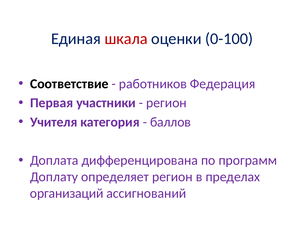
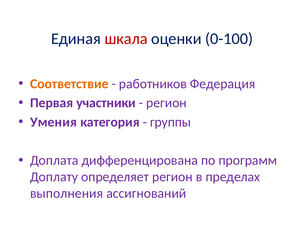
Соответствие colour: black -> orange (69, 84)
Учителя: Учителя -> Умения (54, 122)
баллов: баллов -> группы (170, 122)
организаций: организаций -> выполнения (67, 193)
